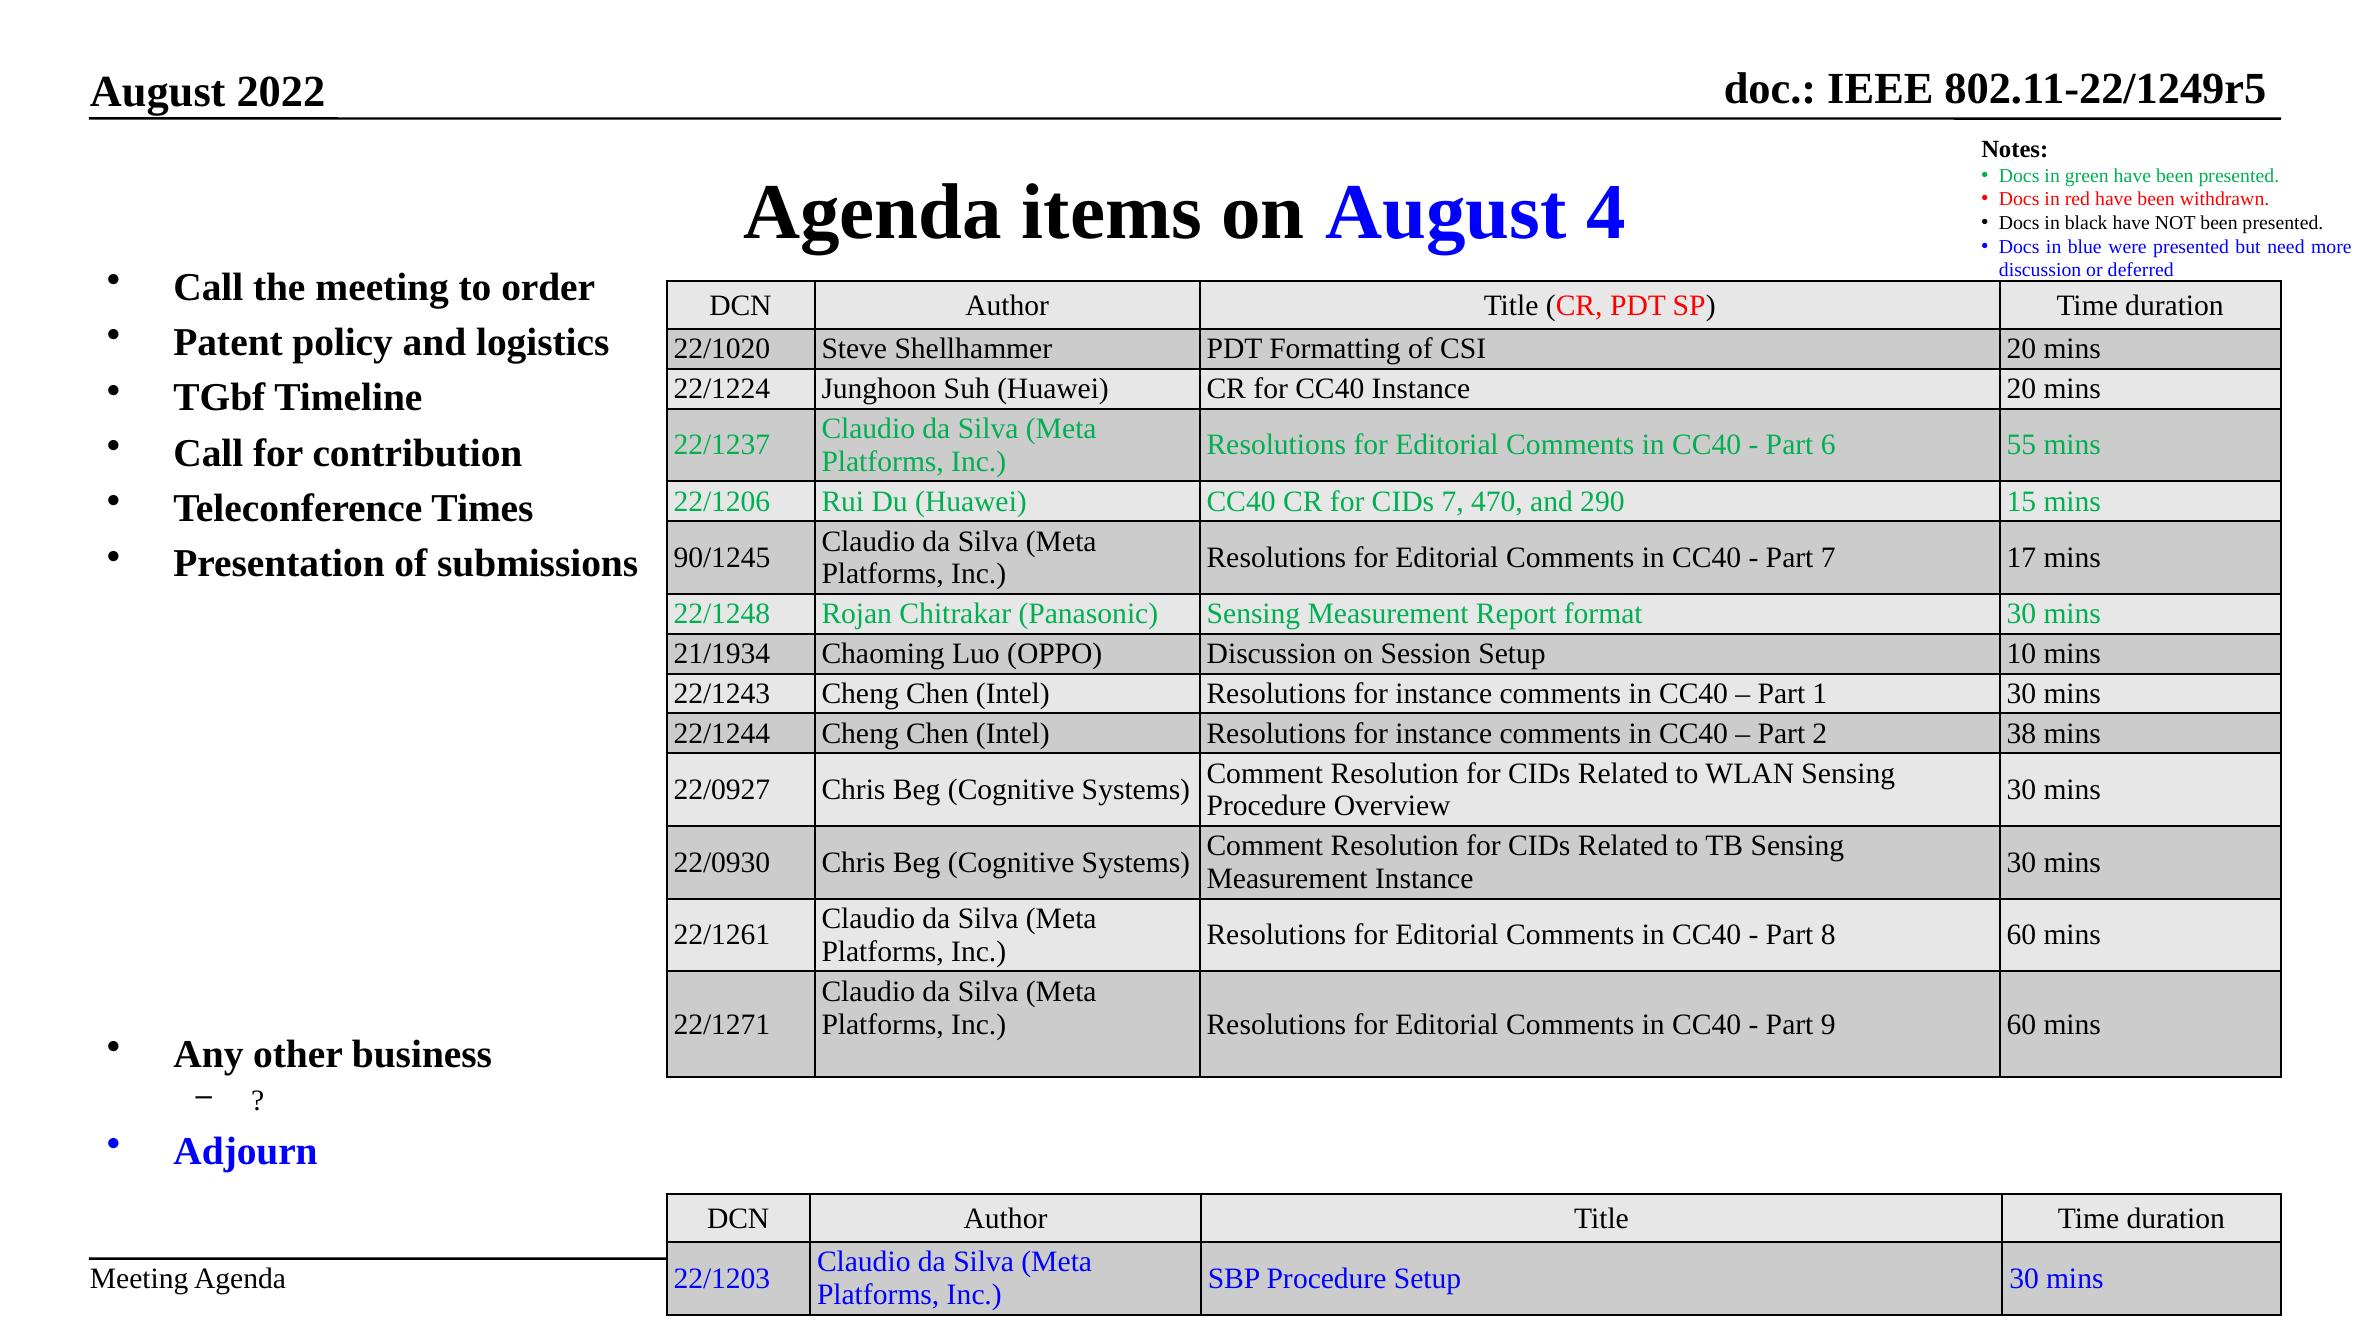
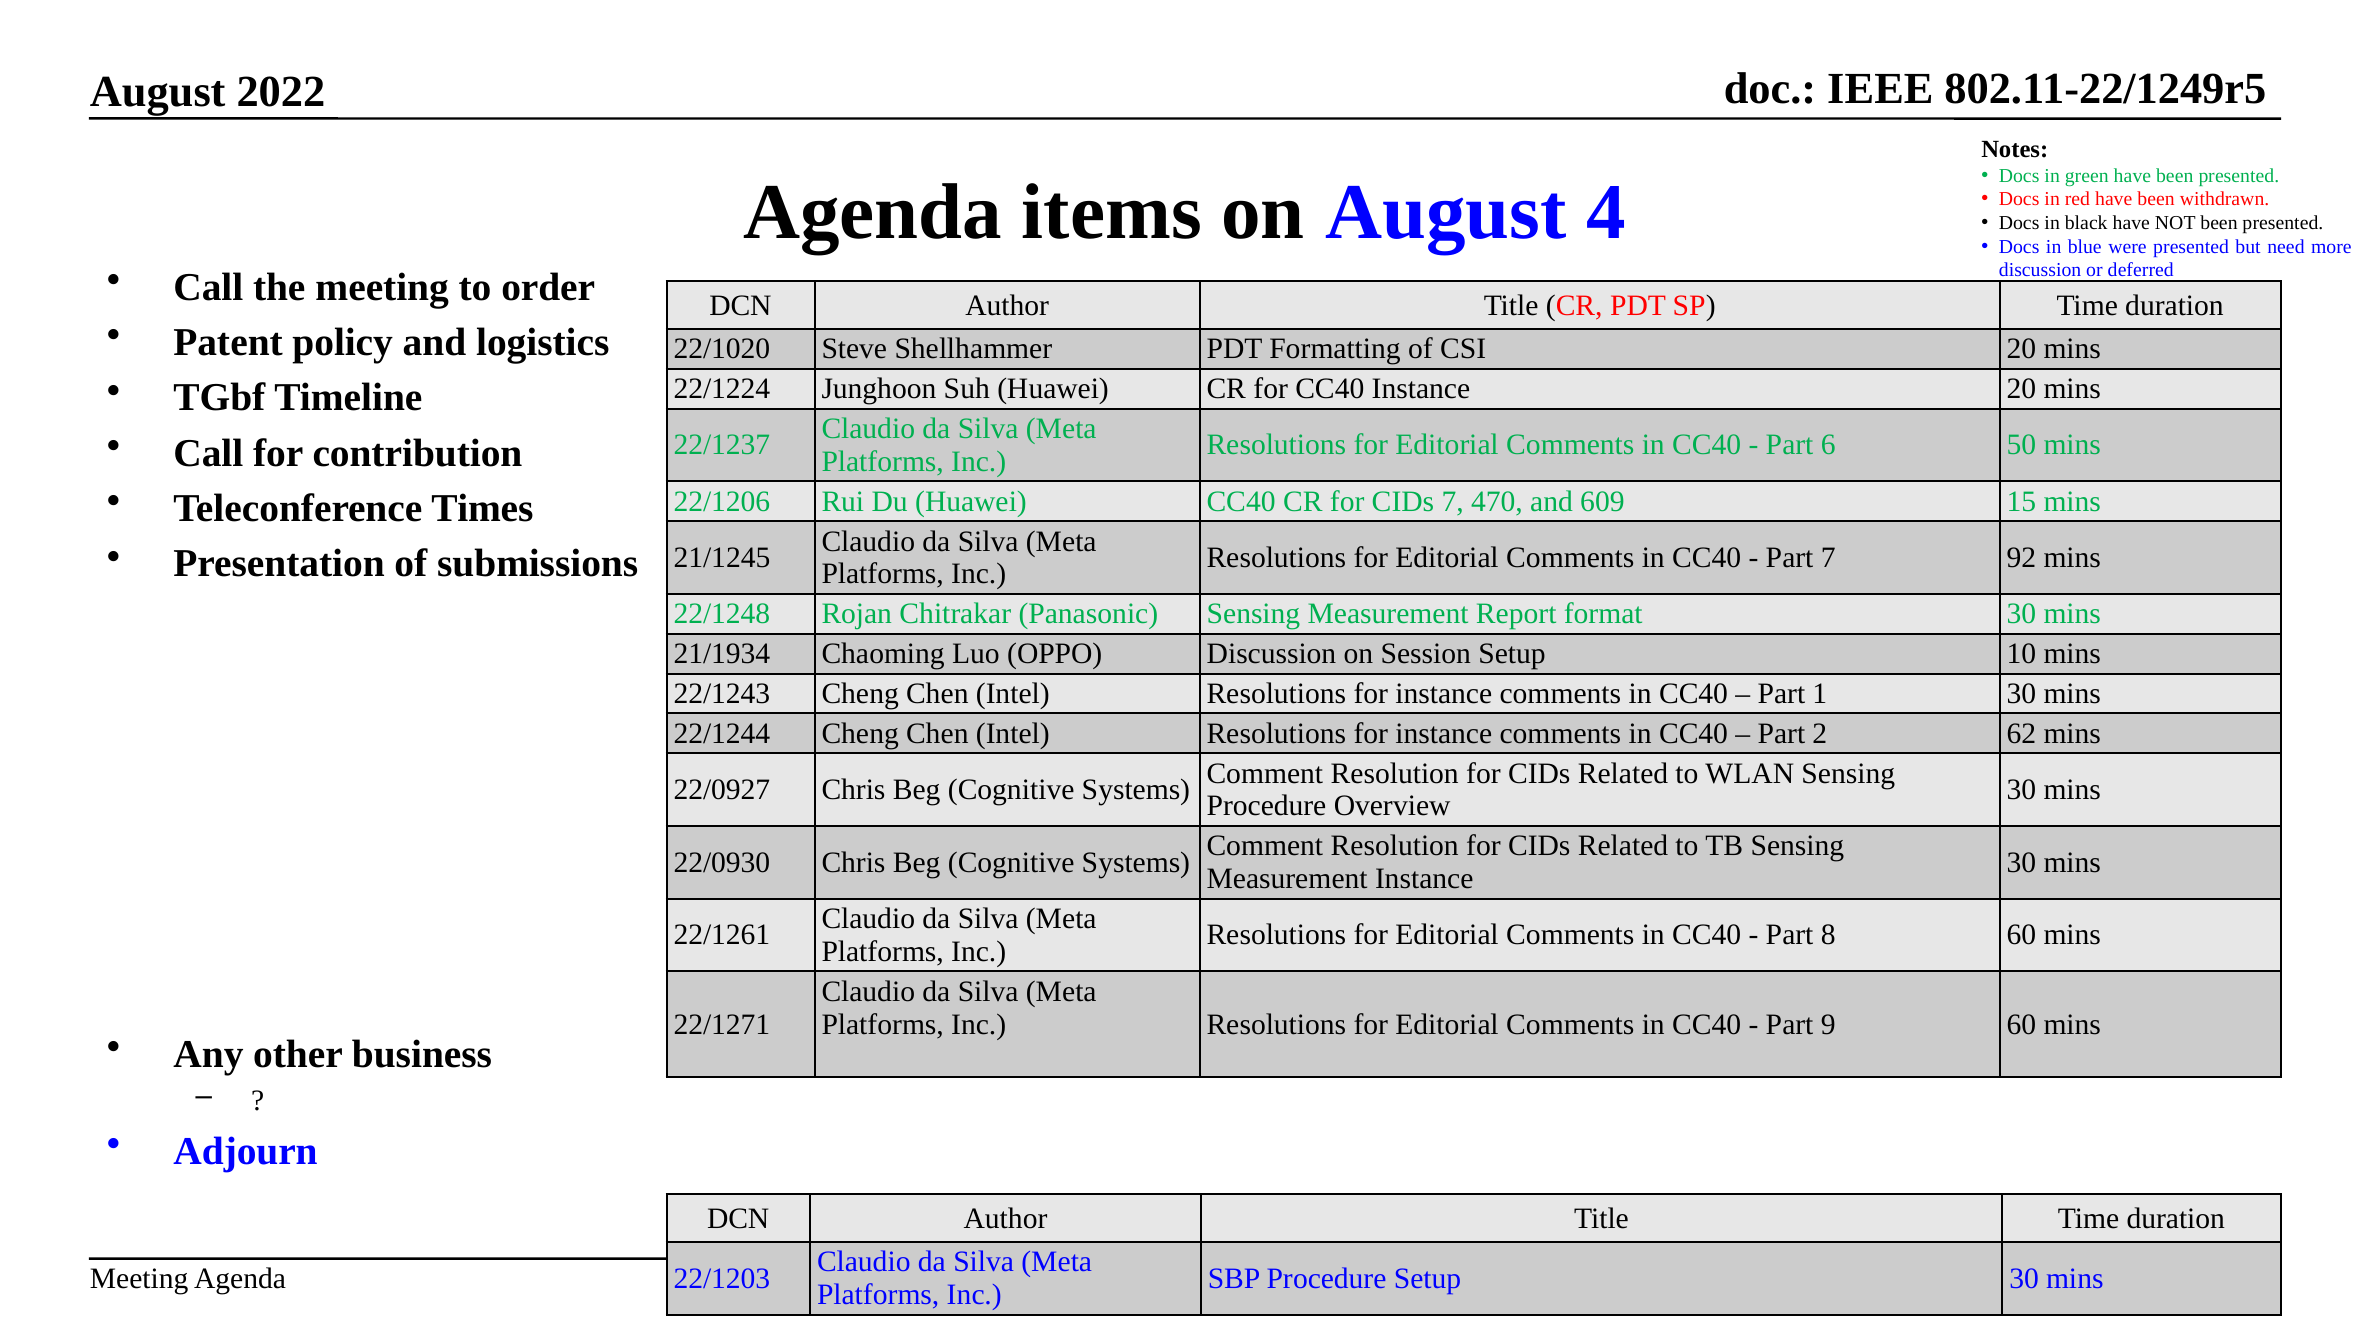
55: 55 -> 50 (2021, 445)
290: 290 -> 609 (1602, 502)
90/1245: 90/1245 -> 21/1245 (722, 558)
7 17: 17 -> 92 (2021, 558)
38: 38 -> 62 (2021, 733)
